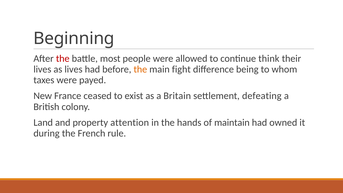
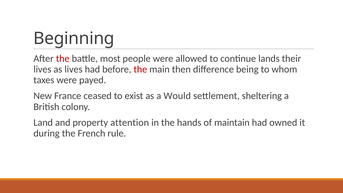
think: think -> lands (269, 59)
the colour: orange -> red (140, 69)
fight: fight -> then (181, 69)
Britain: Britain -> Would (177, 96)
defeating: defeating -> sheltering (262, 96)
